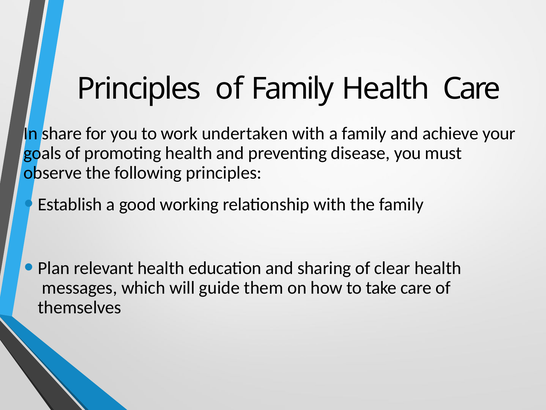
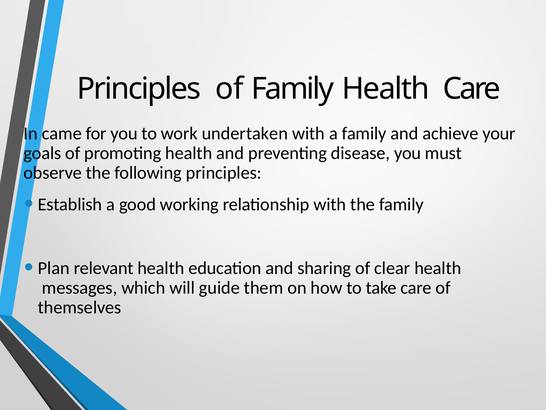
share: share -> came (62, 133)
